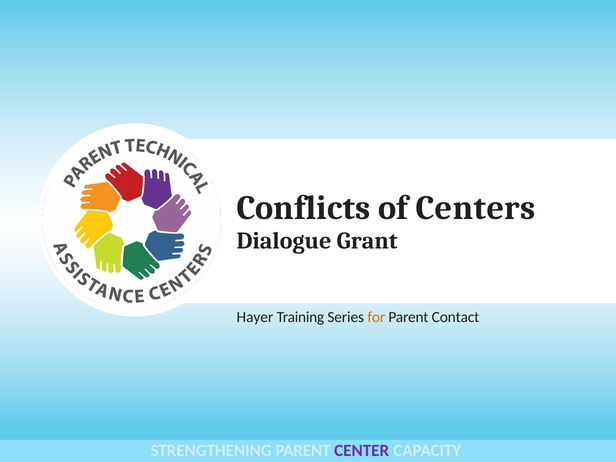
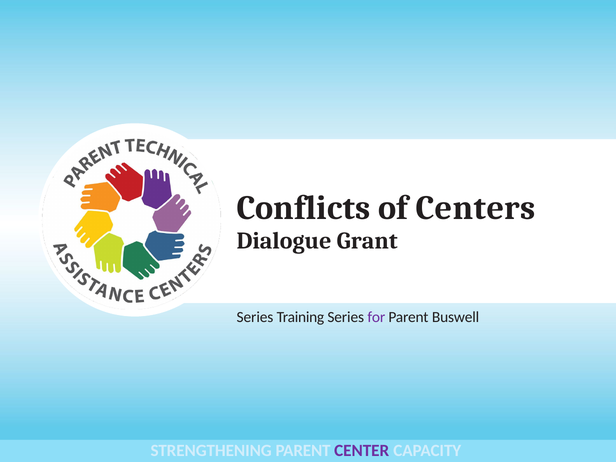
Hayer: Hayer -> Series (255, 317)
for colour: orange -> purple (376, 317)
Contact: Contact -> Buswell (456, 317)
